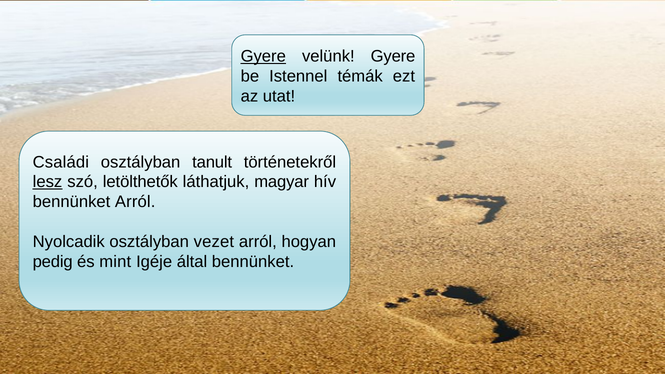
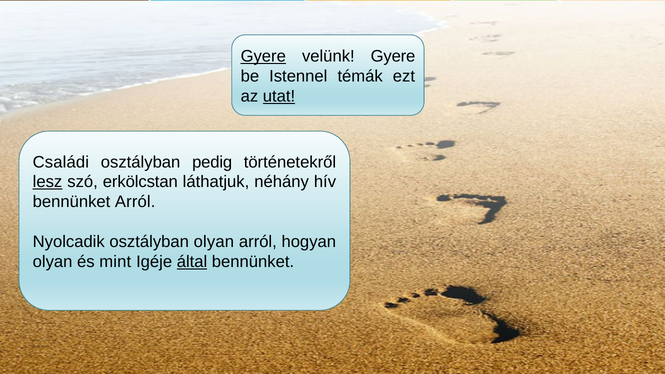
utat underline: none -> present (279, 96)
tanult: tanult -> pedig (212, 162)
letölthetők: letölthetők -> erkölcstan (140, 182)
magyar: magyar -> néhány (282, 182)
osztályban vezet: vezet -> olyan (214, 242)
pedig: pedig -> olyan (53, 262)
által underline: none -> present (192, 262)
